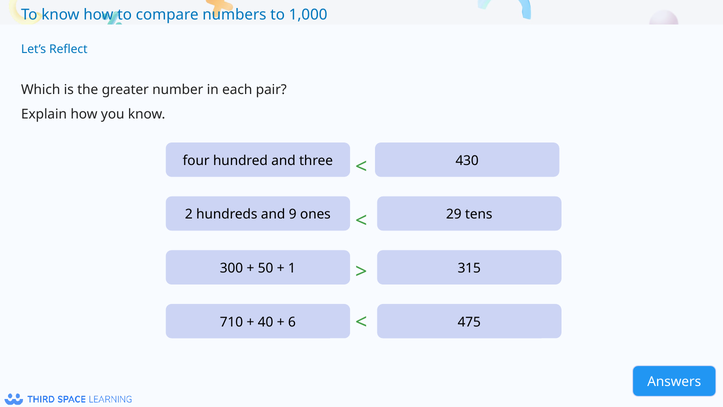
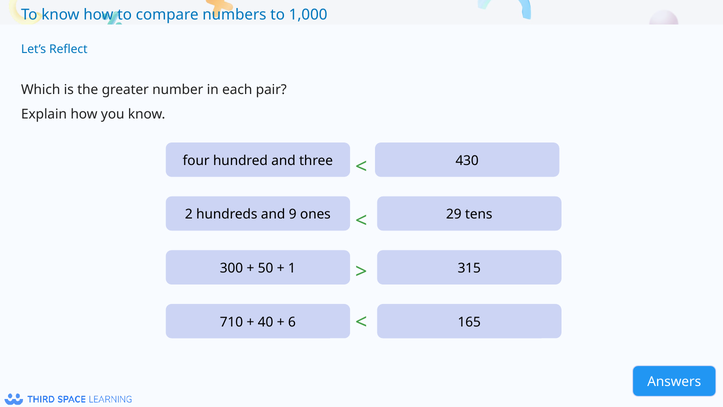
475: 475 -> 165 (469, 322)
